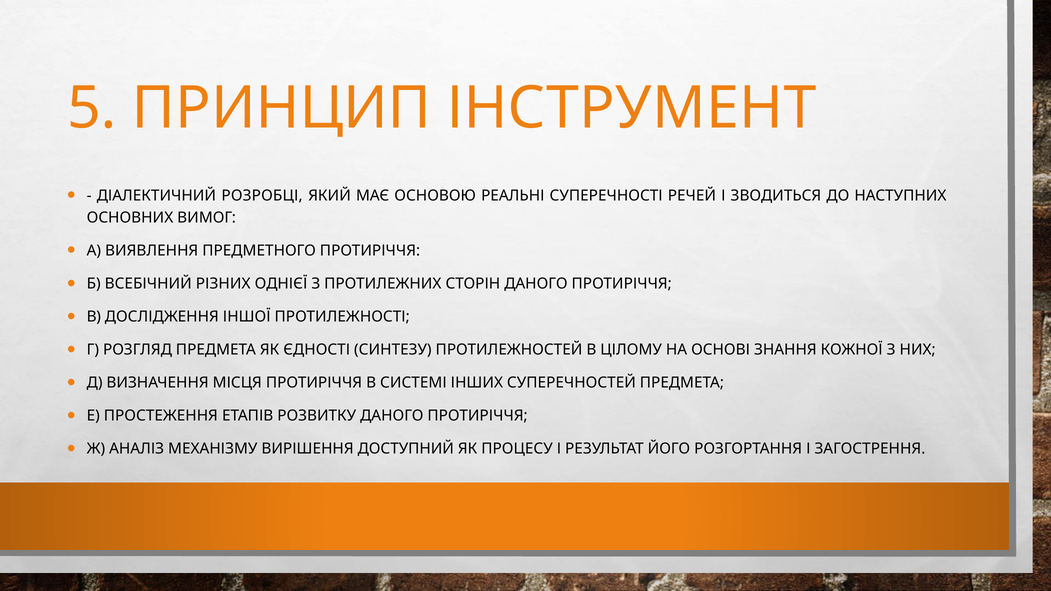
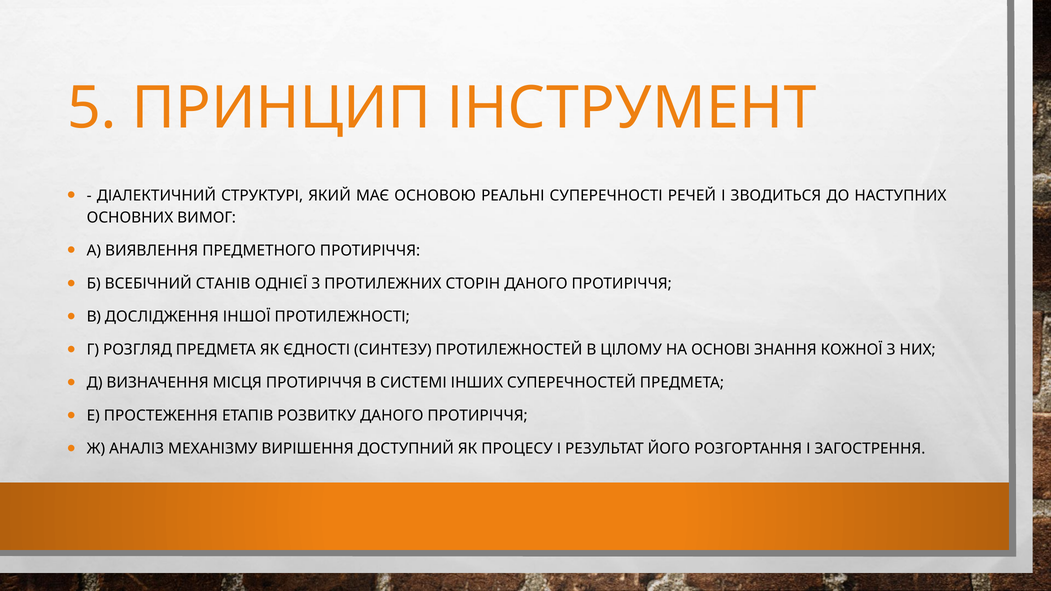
РОЗРОБЦІ: РОЗРОБЦІ -> СТРУКТУРІ (262, 196)
РІЗНИХ: РІЗНИХ -> СТАНІВ (223, 284)
